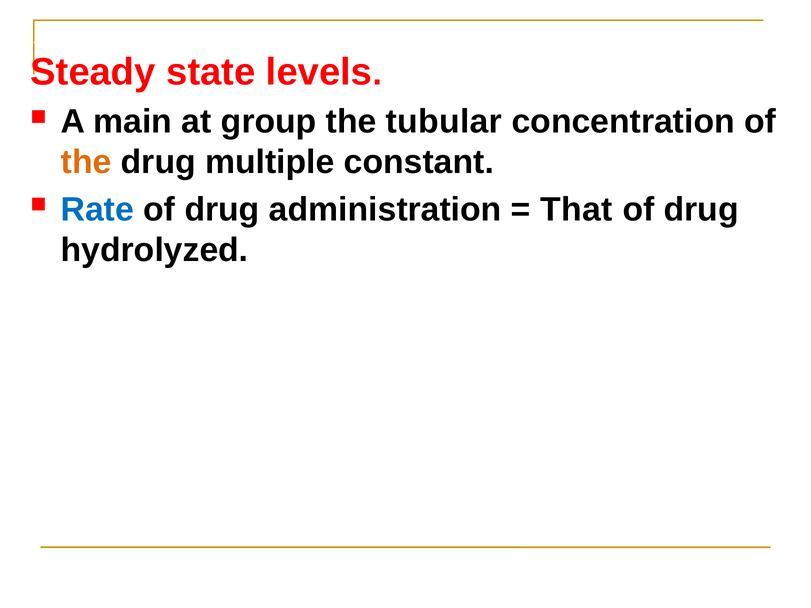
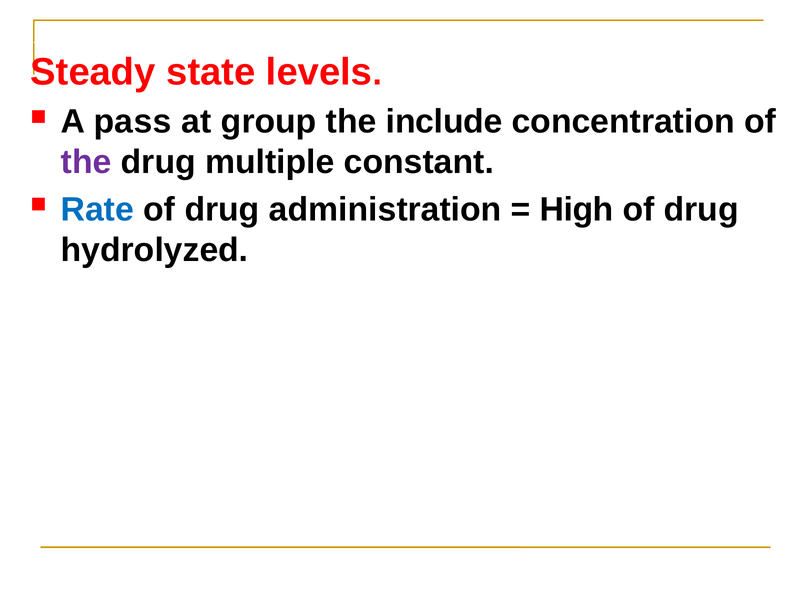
main: main -> pass (133, 122)
tubular: tubular -> include (444, 122)
the colour: orange -> purple (86, 162)
That: That -> High (577, 210)
